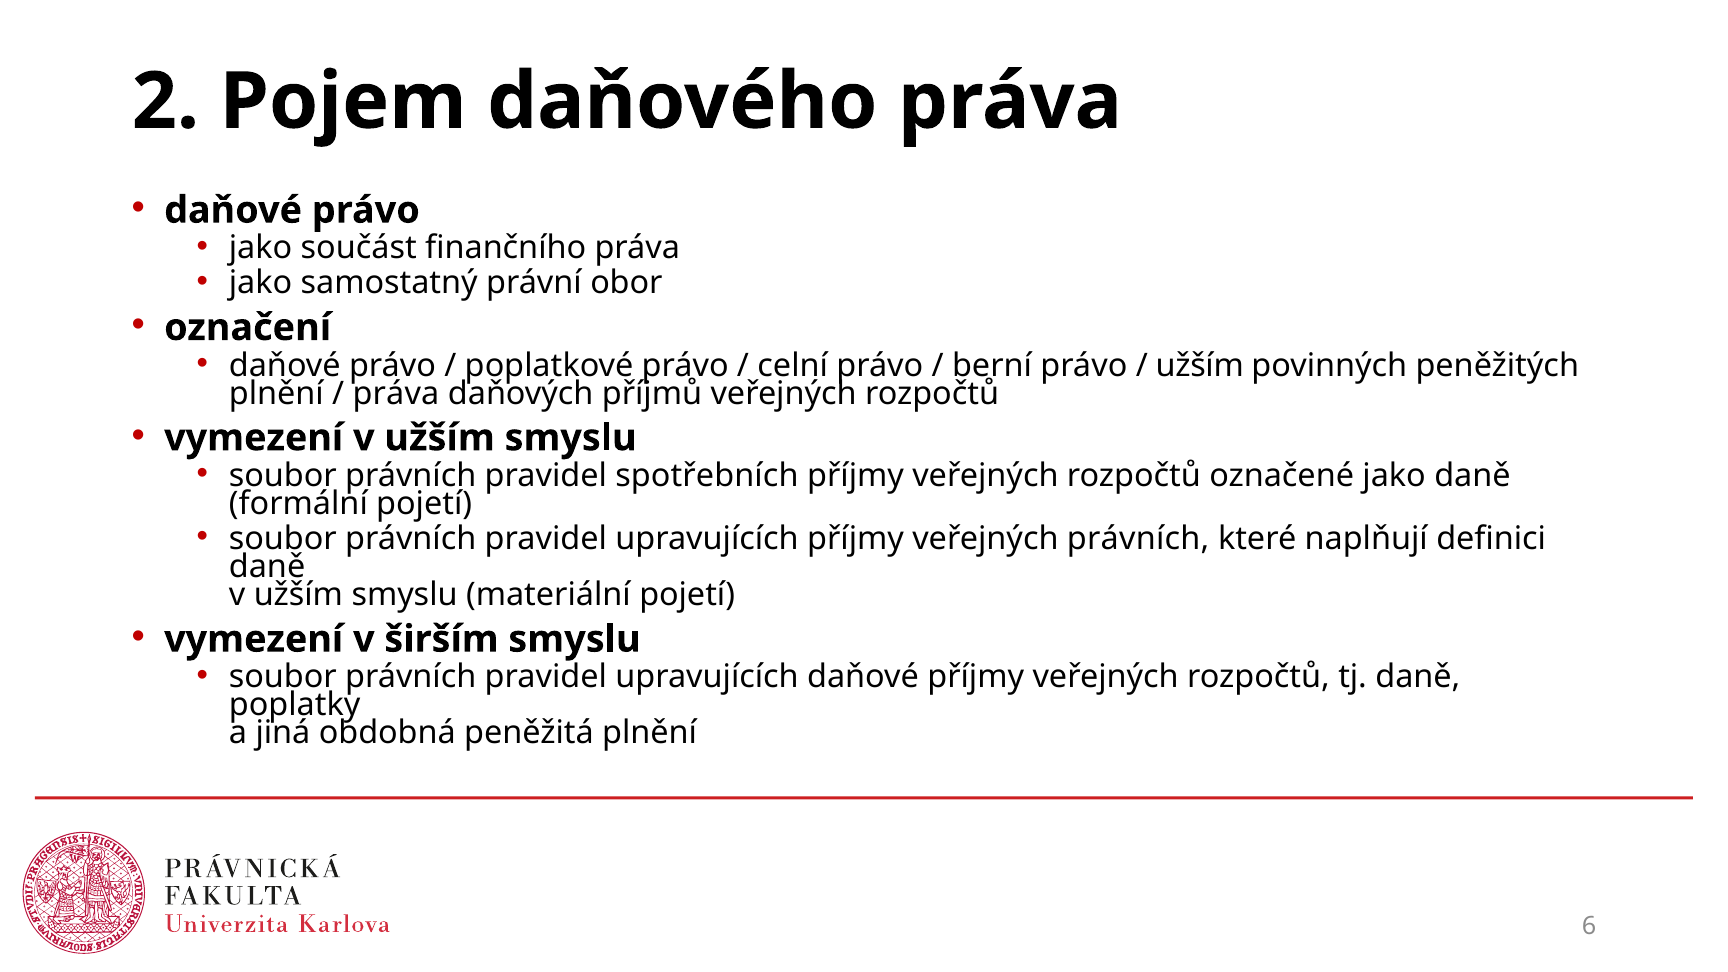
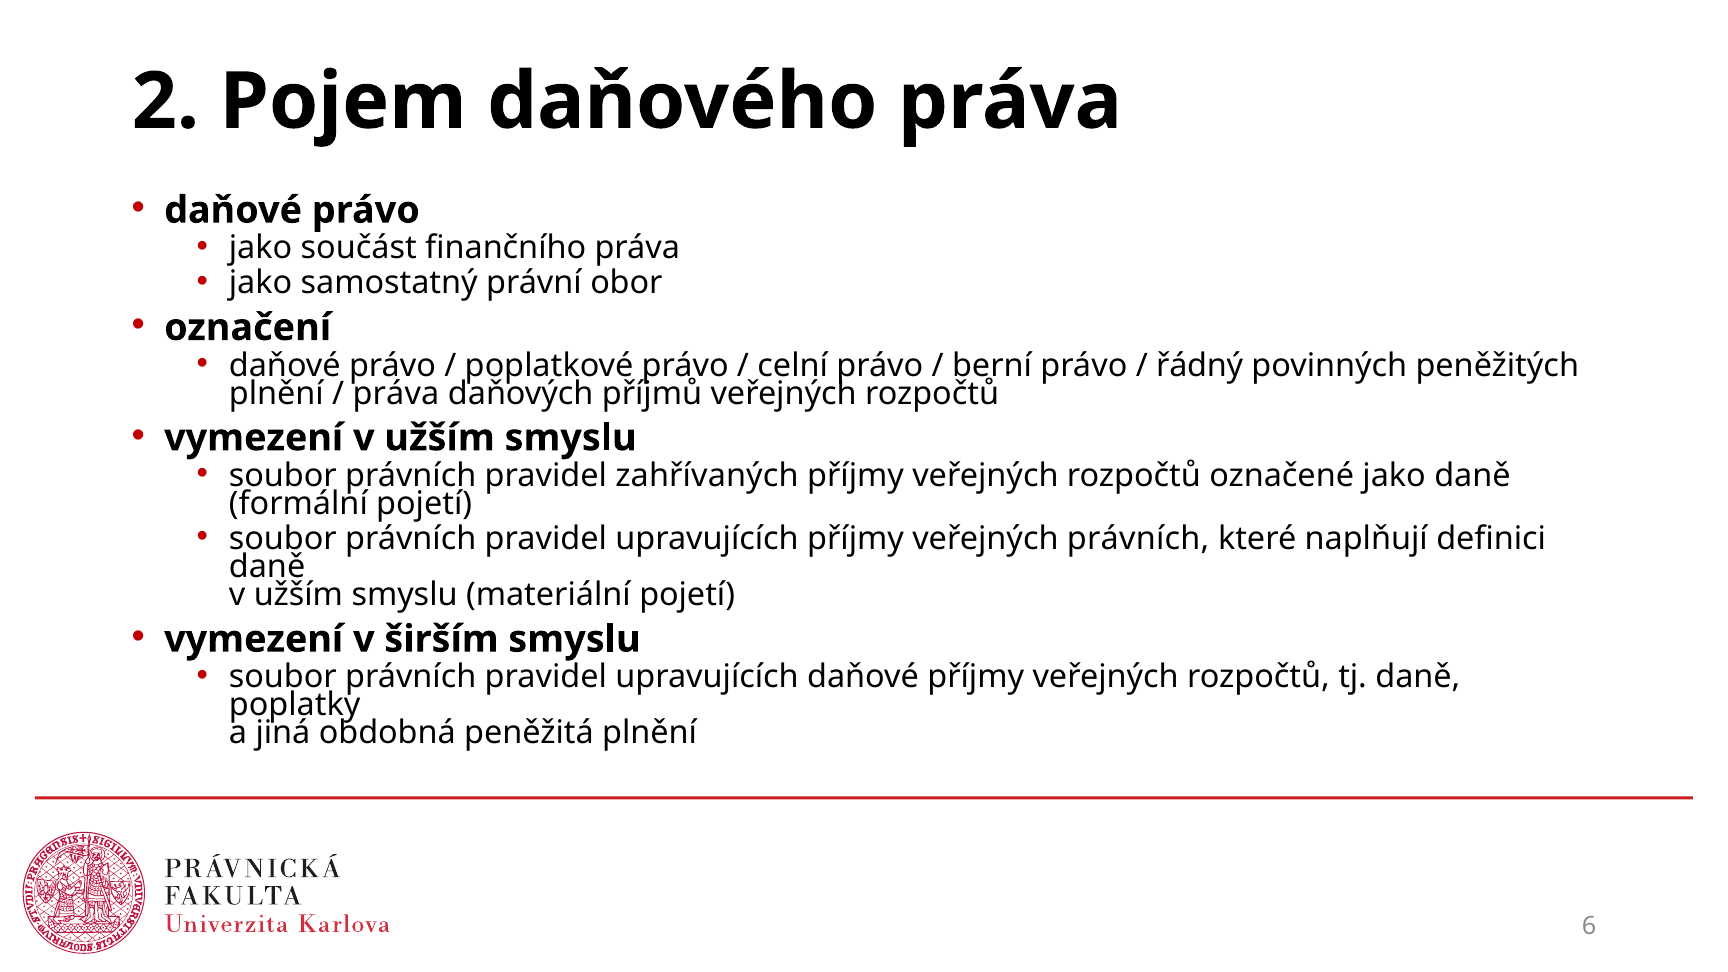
užším: užším -> řádný (1200, 365)
spotřebních: spotřebních -> zahřívaných (707, 476)
